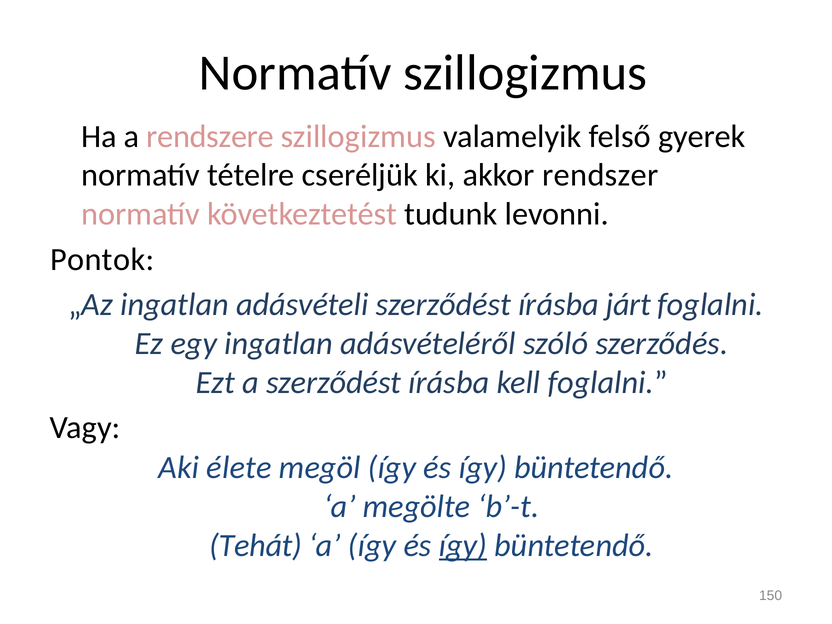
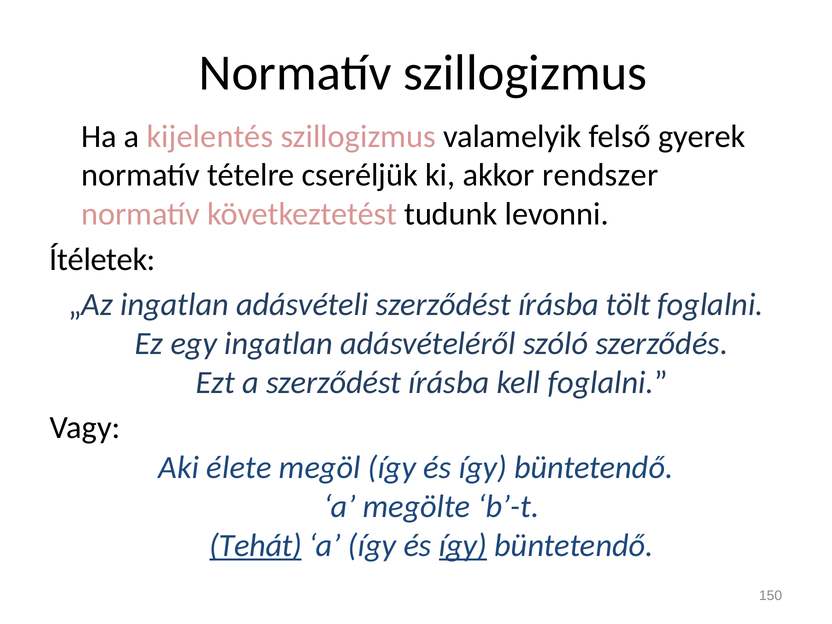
rendszere: rendszere -> kijelentés (210, 136)
Pontok: Pontok -> Ítéletek (103, 259)
járt: járt -> tölt (628, 305)
Tehát underline: none -> present (256, 545)
